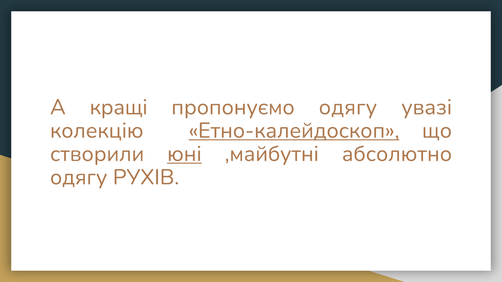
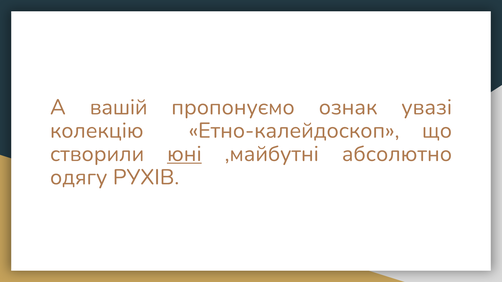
кращі: кращі -> вашій (119, 107)
пропонуємо одягу: одягу -> ознак (348, 107)
Етно-калейдоскоп underline: present -> none (294, 131)
